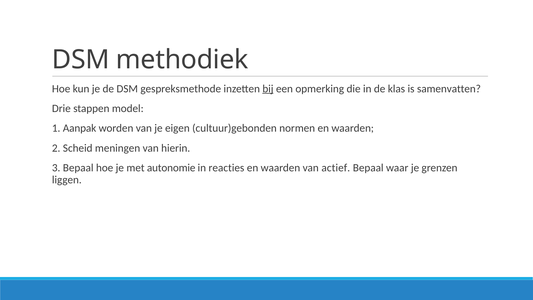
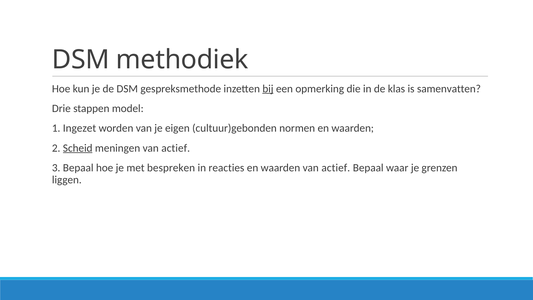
Aanpak: Aanpak -> Ingezet (80, 128)
Scheid underline: none -> present (78, 148)
meningen van hierin: hierin -> actief (176, 148)
autonomie: autonomie -> bespreken (171, 168)
